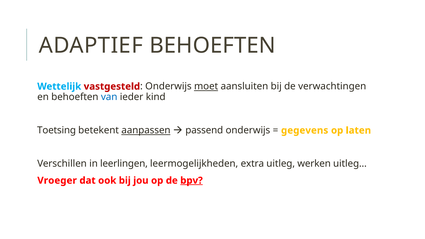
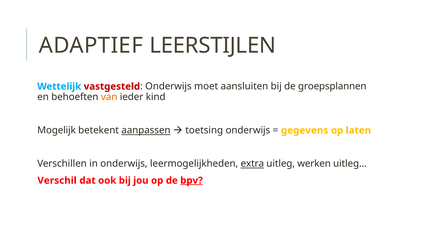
ADAPTIEF BEHOEFTEN: BEHOEFTEN -> LEERSTIJLEN (213, 46)
moet underline: present -> none (206, 86)
verwachtingen: verwachtingen -> groepsplannen (332, 86)
van colour: blue -> orange (109, 97)
Toetsing: Toetsing -> Mogelijk (57, 130)
passend: passend -> toetsing (204, 130)
in leerlingen: leerlingen -> onderwijs (124, 164)
extra underline: none -> present (252, 164)
Vroeger: Vroeger -> Verschil (57, 181)
